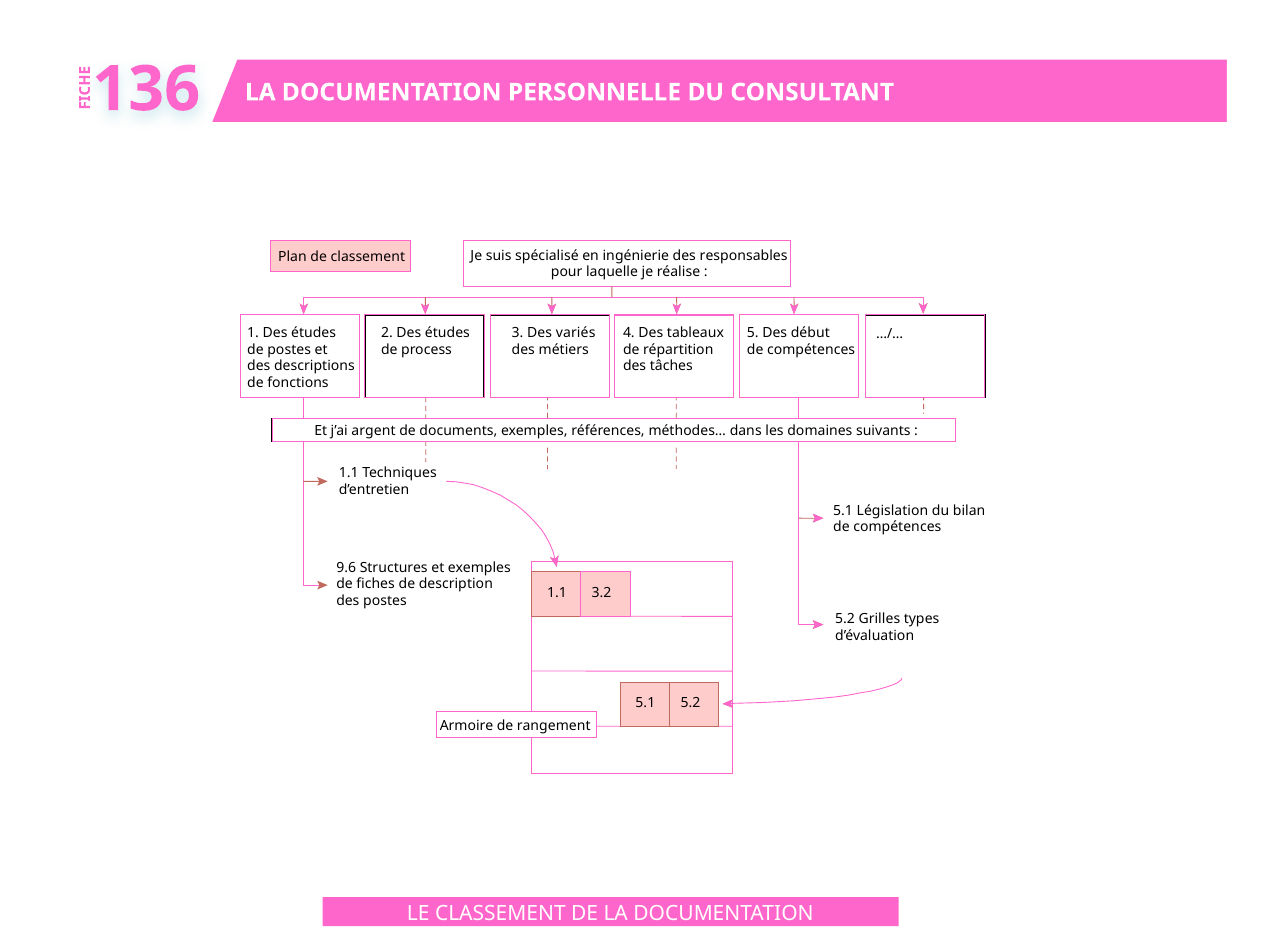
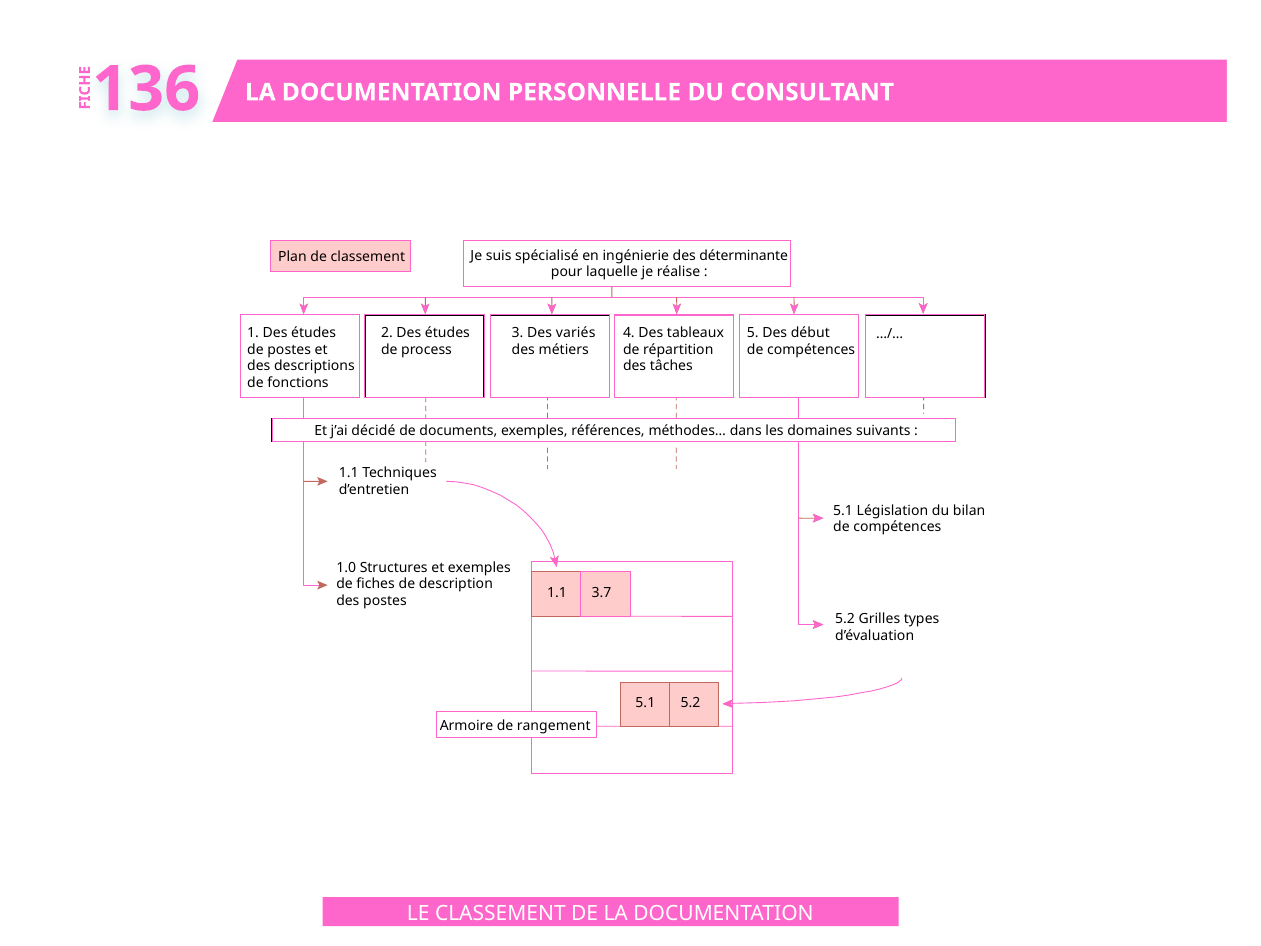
responsables: responsables -> déterminante (744, 255)
argent: argent -> décidé (373, 431)
9.6: 9.6 -> 1.0 (346, 567)
3.2: 3.2 -> 3.7 (602, 593)
